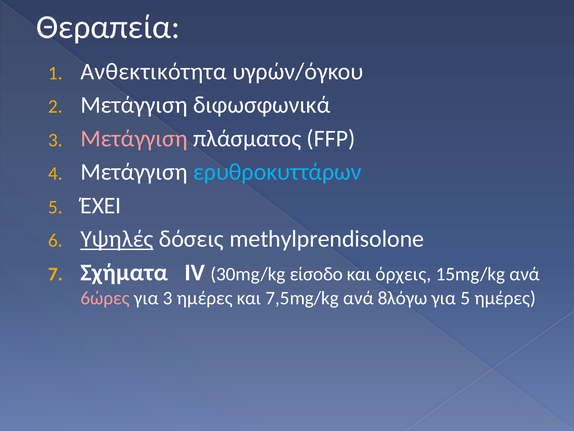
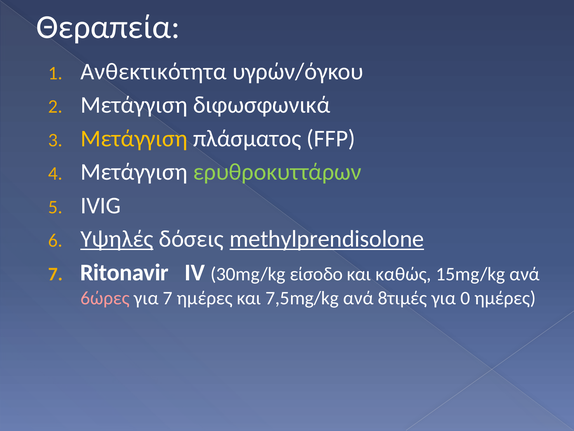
Μετάγγιση colour: pink -> yellow (134, 138)
ερυθροκυττάρων colour: light blue -> light green (277, 172)
ΈΧΕΙ: ΈΧΕΙ -> ΙVIG (101, 205)
methylprendisolone underline: none -> present (327, 239)
Σχήματα: Σχήματα -> Ritonavir (124, 272)
όρχεις: όρχεις -> καθώς (403, 274)
για 3: 3 -> 7 (168, 298)
8λόγω: 8λόγω -> 8τιμές (402, 298)
για 5: 5 -> 0 (465, 298)
